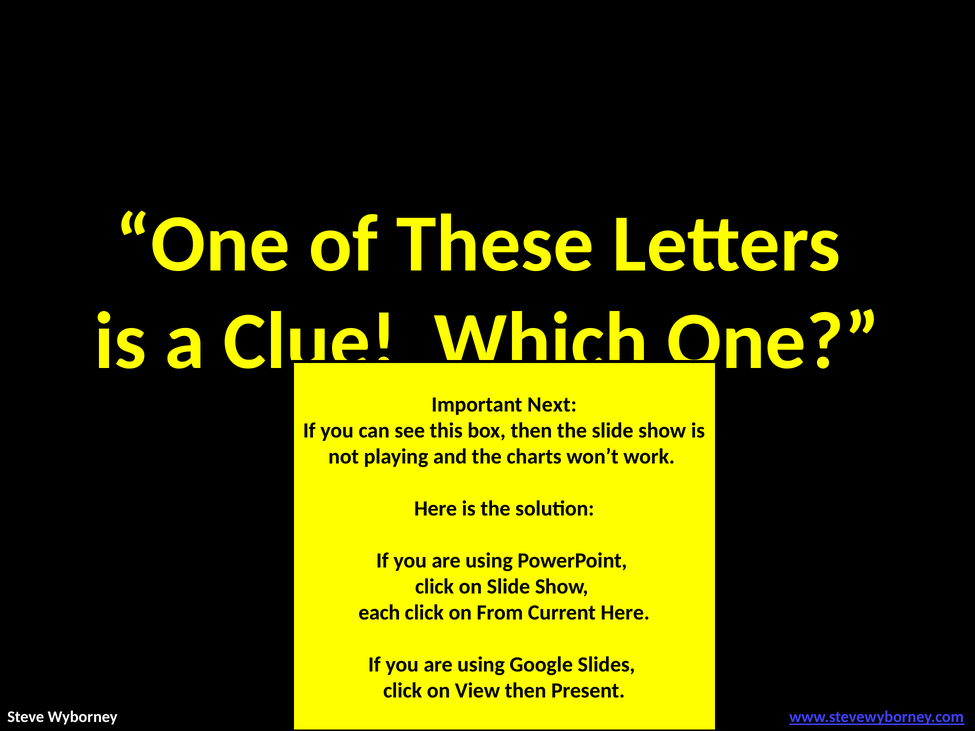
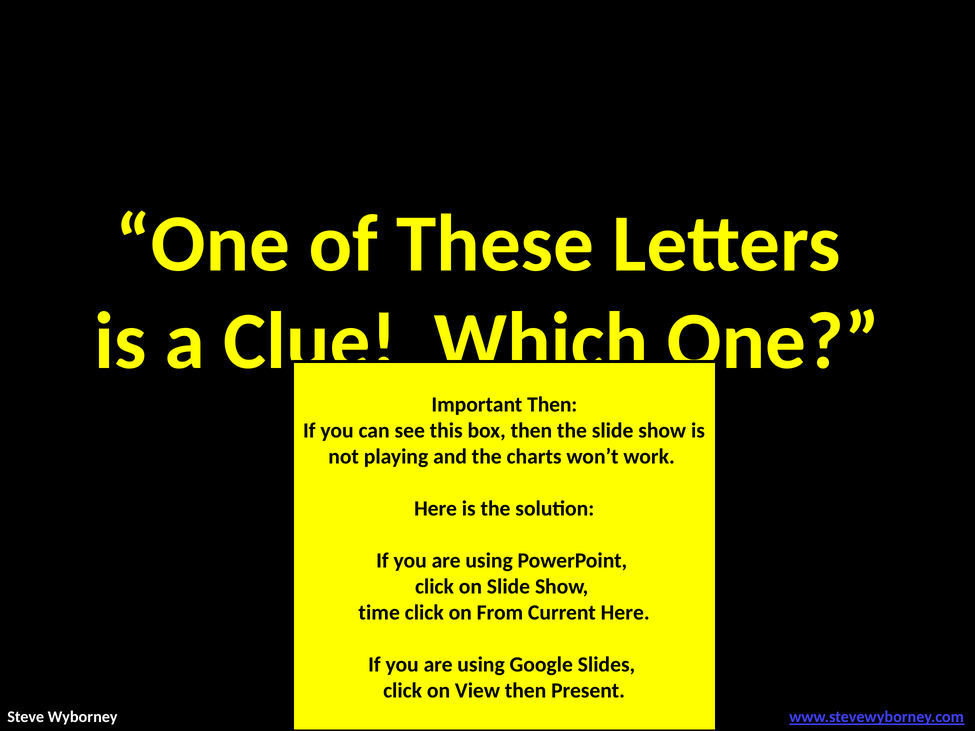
Important Next: Next -> Then (552, 405)
each: each -> time (379, 613)
